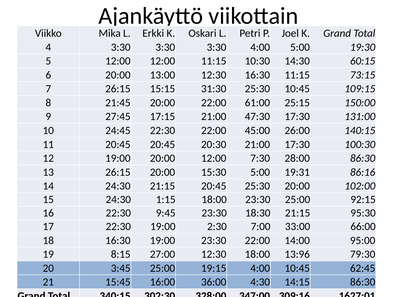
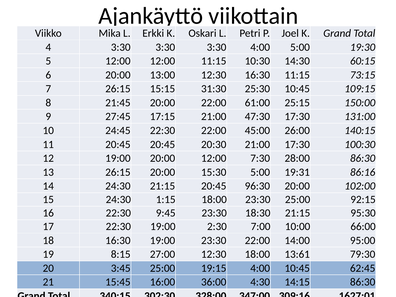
20:45 25:30: 25:30 -> 96:30 (257, 186)
33:00: 33:00 -> 10:00 (298, 227)
13:96: 13:96 -> 13:61 (297, 254)
